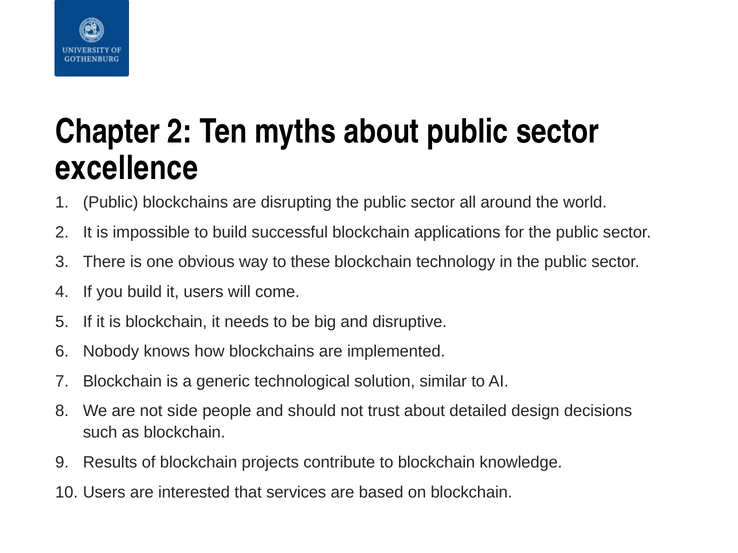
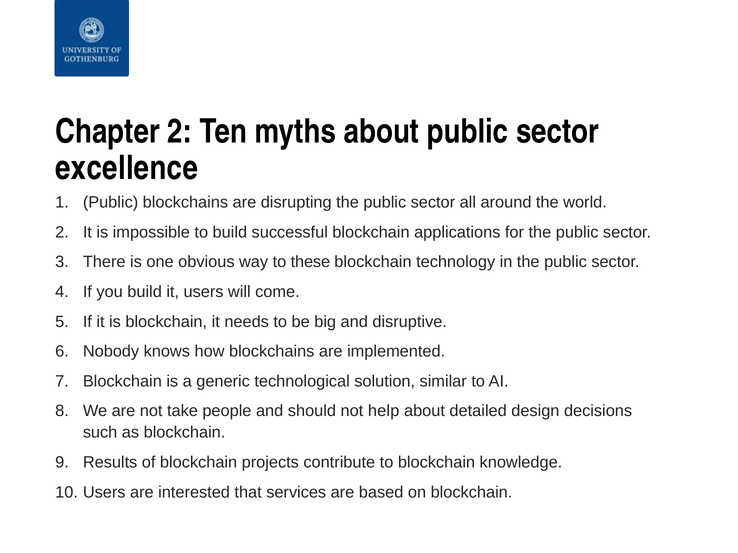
side: side -> take (182, 411)
trust: trust -> help (384, 411)
